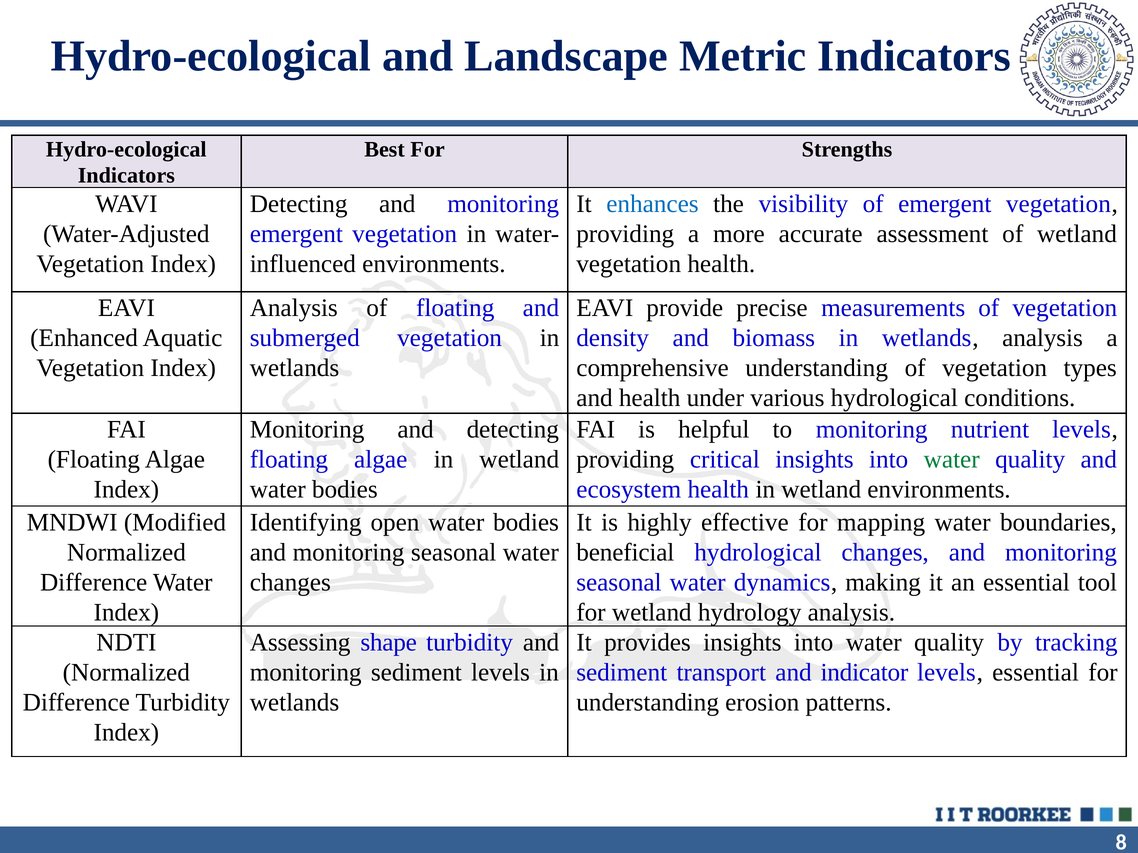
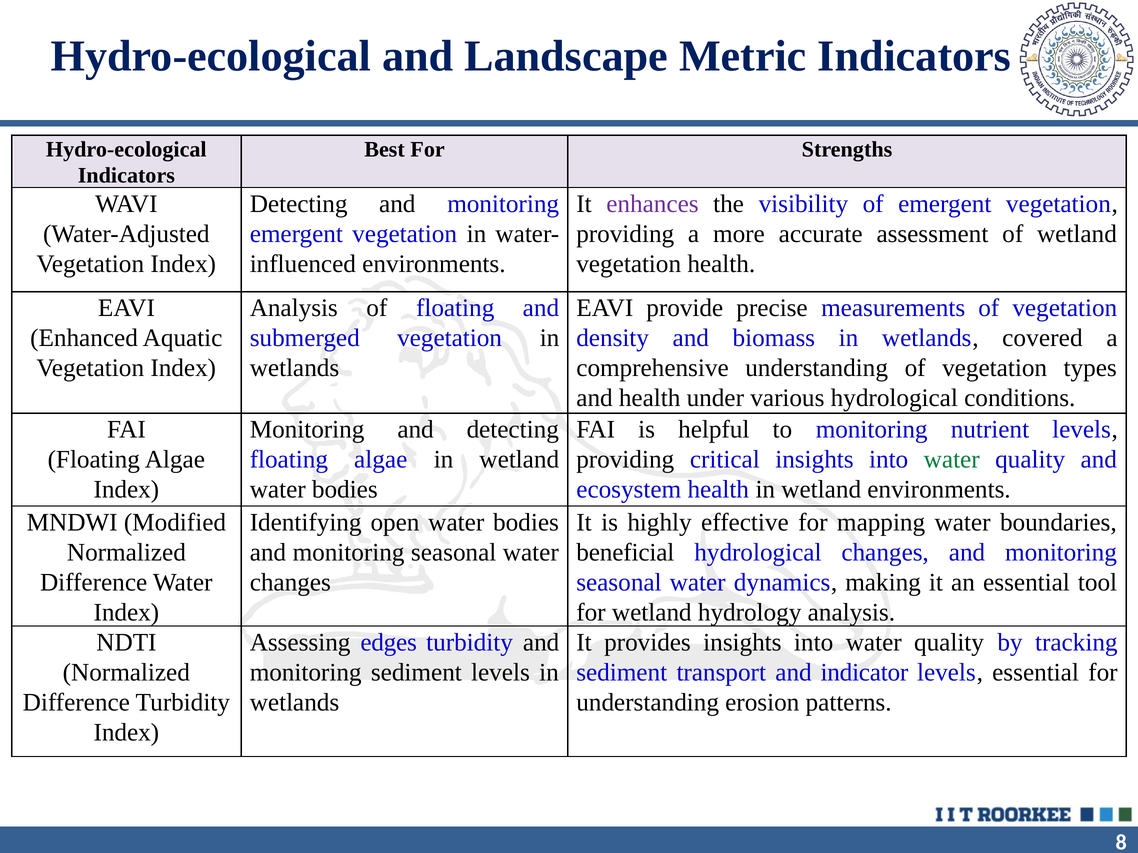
enhances colour: blue -> purple (652, 204)
wetlands analysis: analysis -> covered (1042, 338)
shape: shape -> edges (389, 643)
